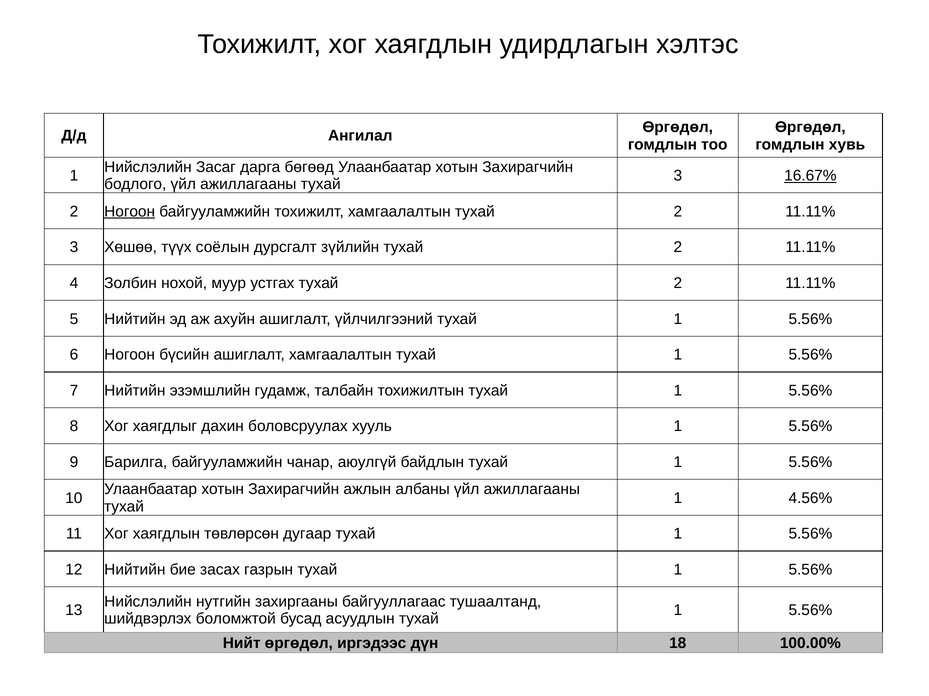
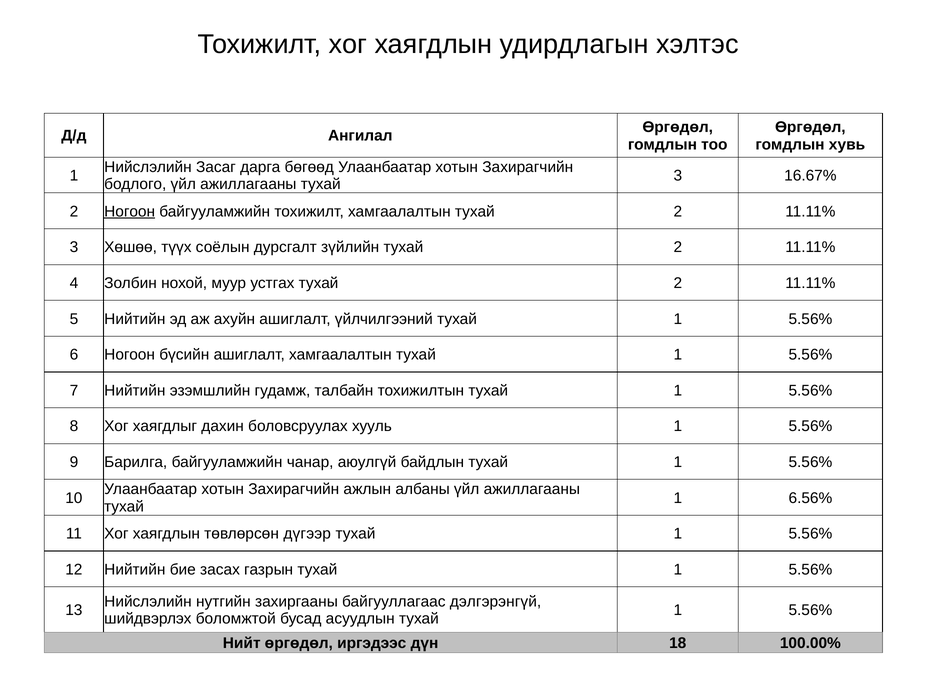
16.67% underline: present -> none (810, 176)
4.56%: 4.56% -> 6.56% (810, 498)
дугаар: дугаар -> дүгээр (307, 534)
тушаалтанд: тушаалтанд -> дэлгэрэнгүй (496, 602)
